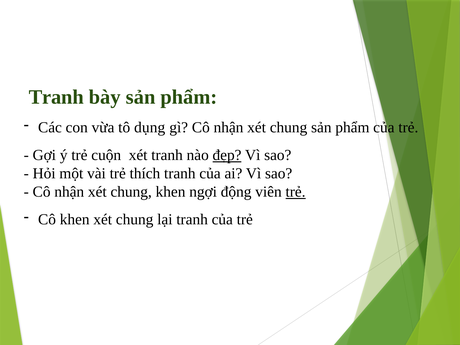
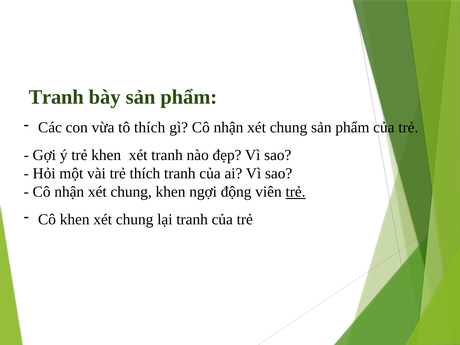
tô dụng: dụng -> thích (150, 128)
trẻ cuộn: cuộn -> khen (106, 155)
đẹp underline: present -> none (227, 155)
